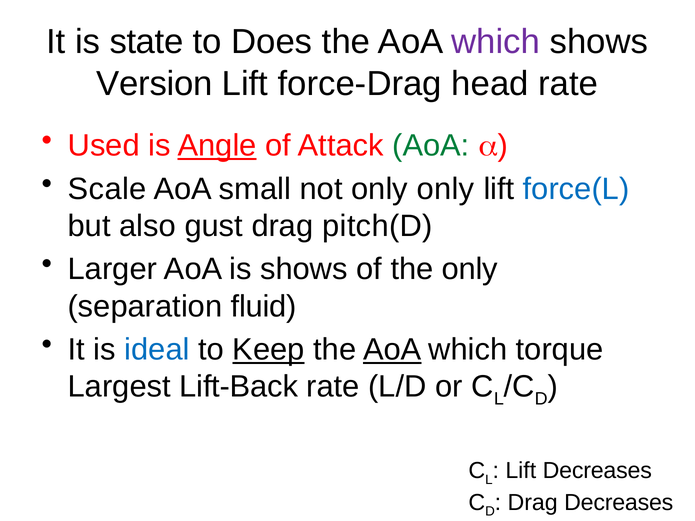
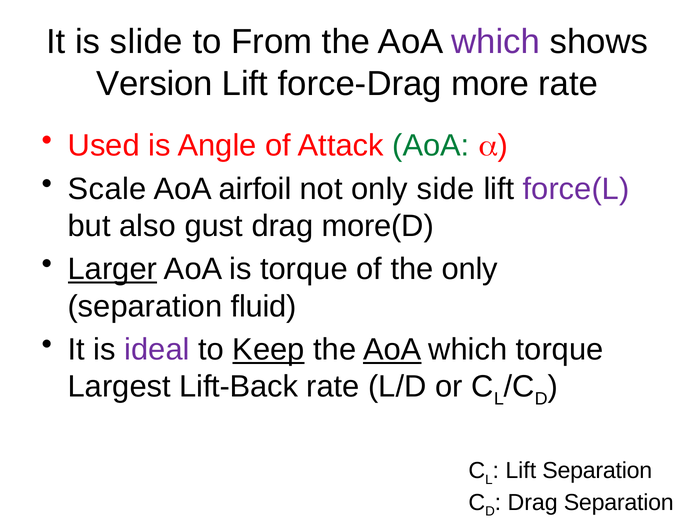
state: state -> slide (146, 42)
Does: Does -> From (272, 42)
head: head -> more (490, 84)
Angle underline: present -> none (217, 146)
small: small -> airfoil (255, 189)
only only: only -> side (446, 189)
force(L colour: blue -> purple (576, 189)
pitch(D: pitch(D -> more(D (378, 226)
Larger underline: none -> present (112, 269)
is shows: shows -> torque (304, 269)
ideal colour: blue -> purple (157, 350)
Lift Decreases: Decreases -> Separation (597, 471)
Drag Decreases: Decreases -> Separation (619, 503)
